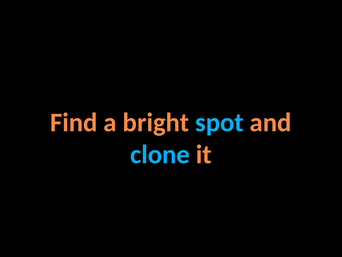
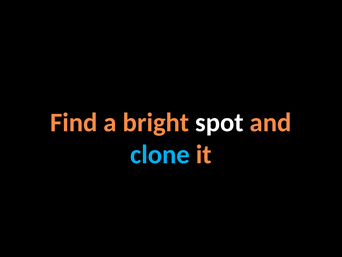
spot colour: light blue -> white (219, 122)
